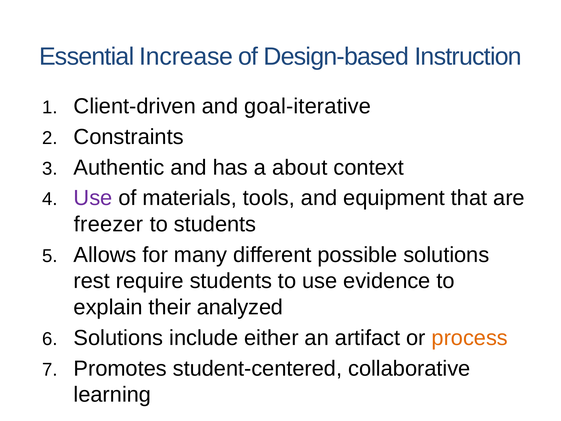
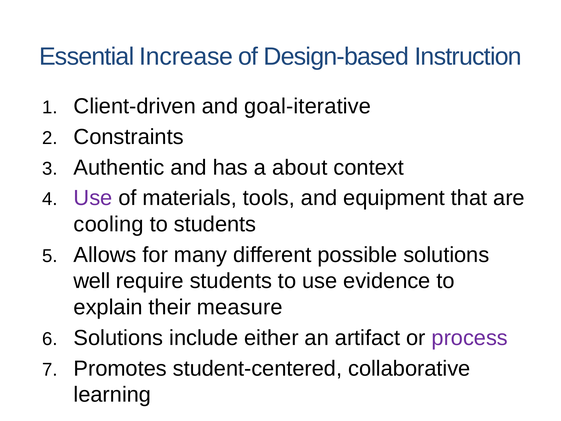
freezer: freezer -> cooling (109, 224)
rest: rest -> well (92, 281)
analyzed: analyzed -> measure (240, 307)
process colour: orange -> purple (470, 338)
